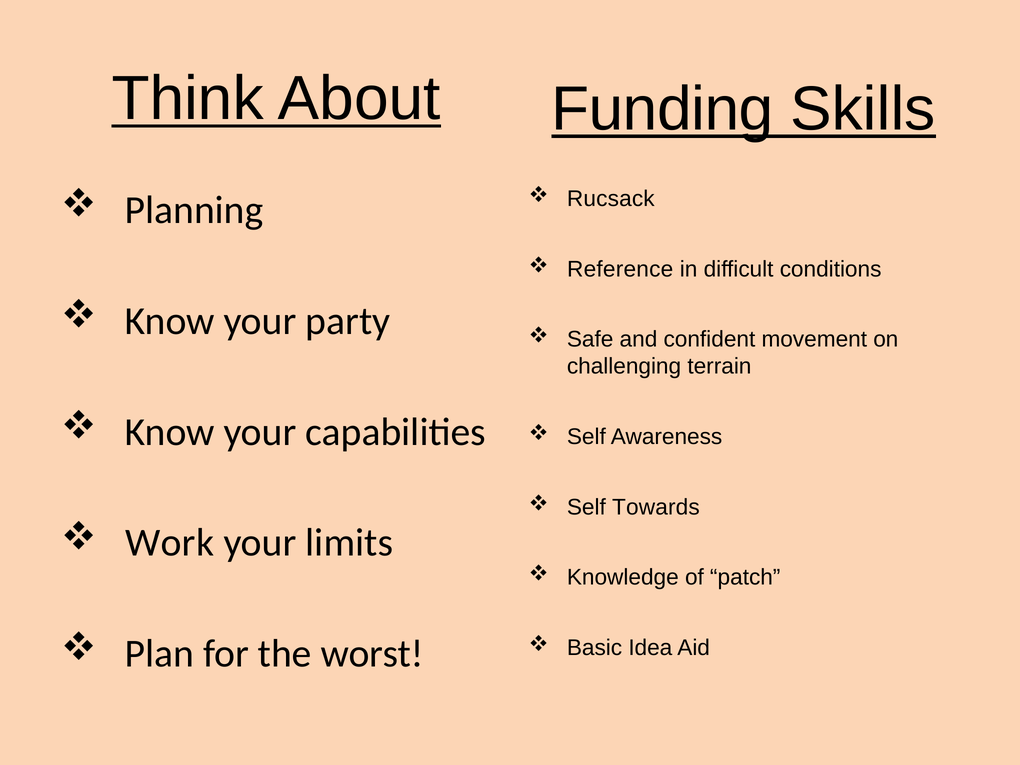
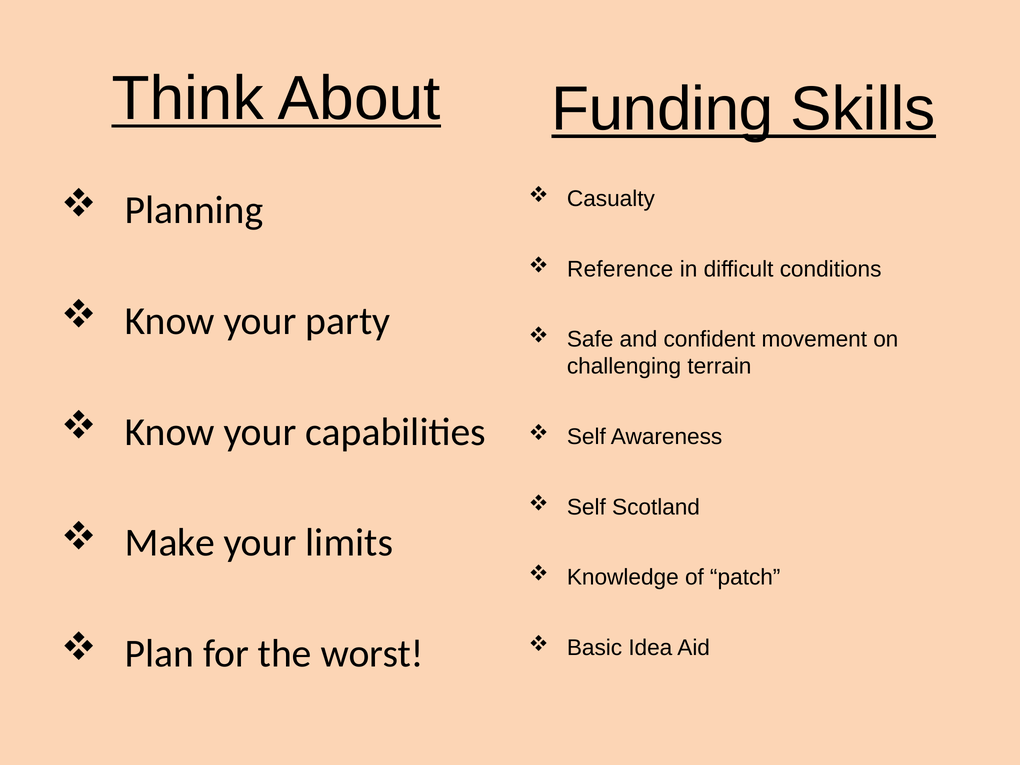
Rucsack: Rucsack -> Casualty (611, 199)
Towards: Towards -> Scotland (656, 507)
Work: Work -> Make (170, 543)
